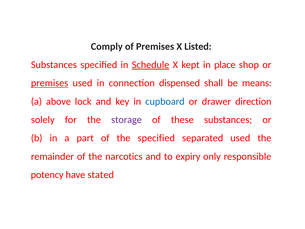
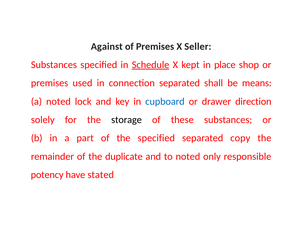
Comply: Comply -> Against (107, 46)
Listed: Listed -> Seller (198, 46)
premises underline: present -> none (50, 83)
connection dispensed: dispensed -> separated (180, 83)
a above: above -> noted (58, 101)
storage colour: purple -> black (127, 120)
separated used: used -> copy (240, 138)
narcotics: narcotics -> duplicate (124, 156)
to expiry: expiry -> noted (188, 156)
